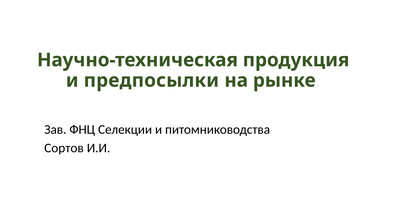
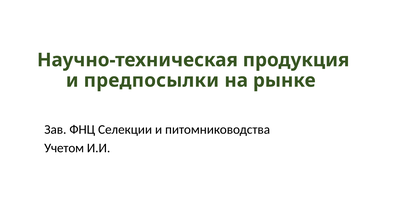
Сортов: Сортов -> Учетом (64, 148)
